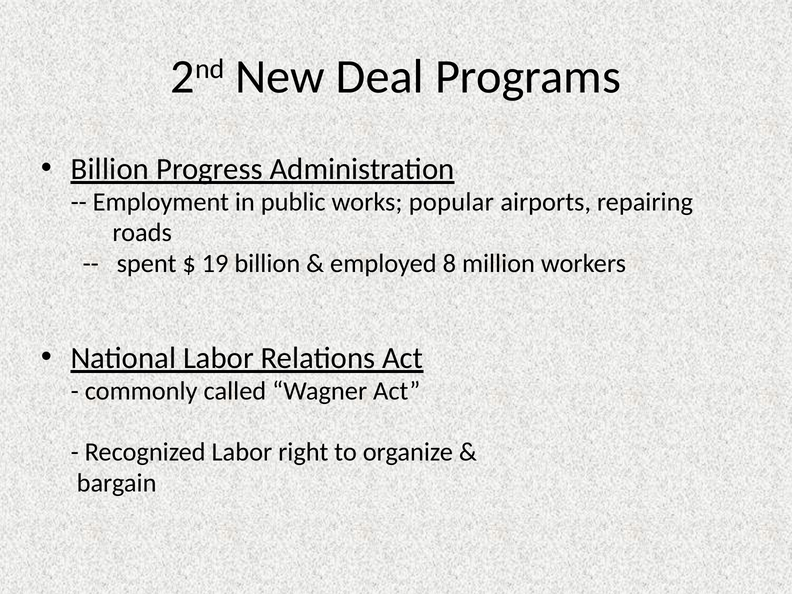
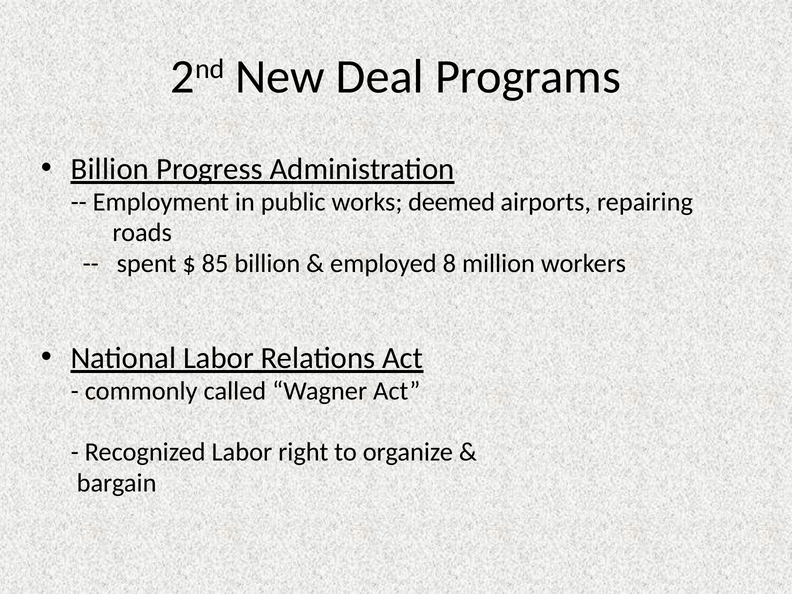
popular: popular -> deemed (452, 202)
19: 19 -> 85 (215, 263)
